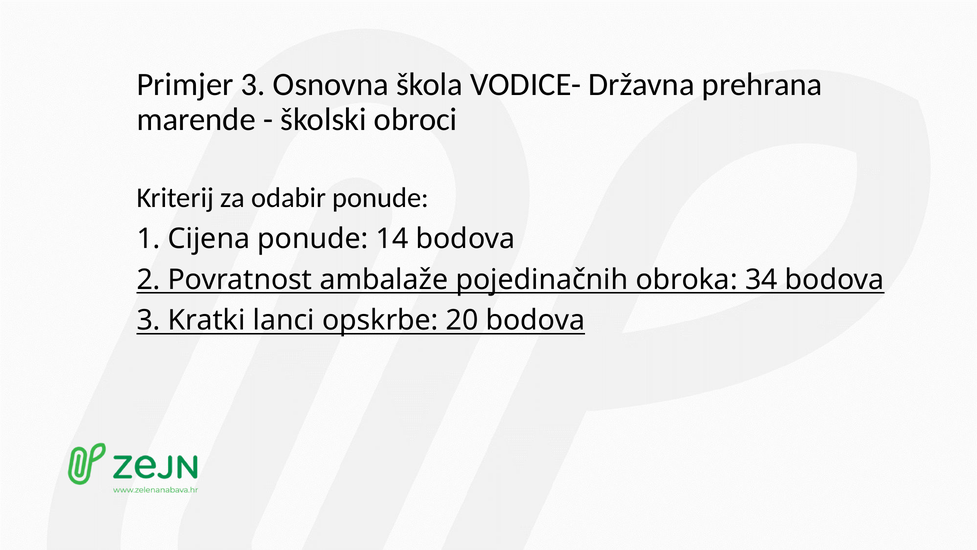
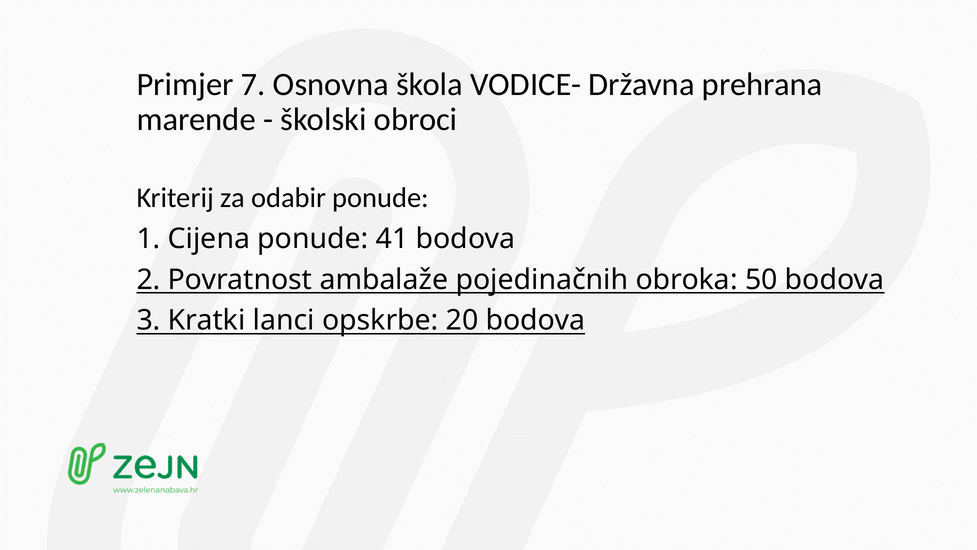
Primjer 3: 3 -> 7 (253, 84)
14: 14 -> 41 (392, 239)
34: 34 -> 50 (761, 279)
